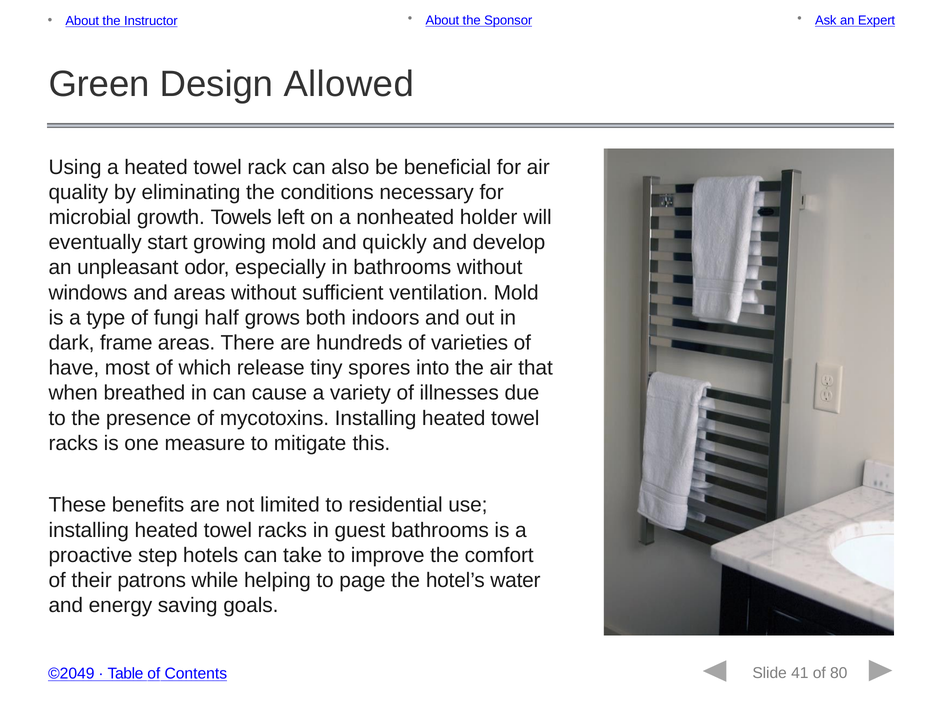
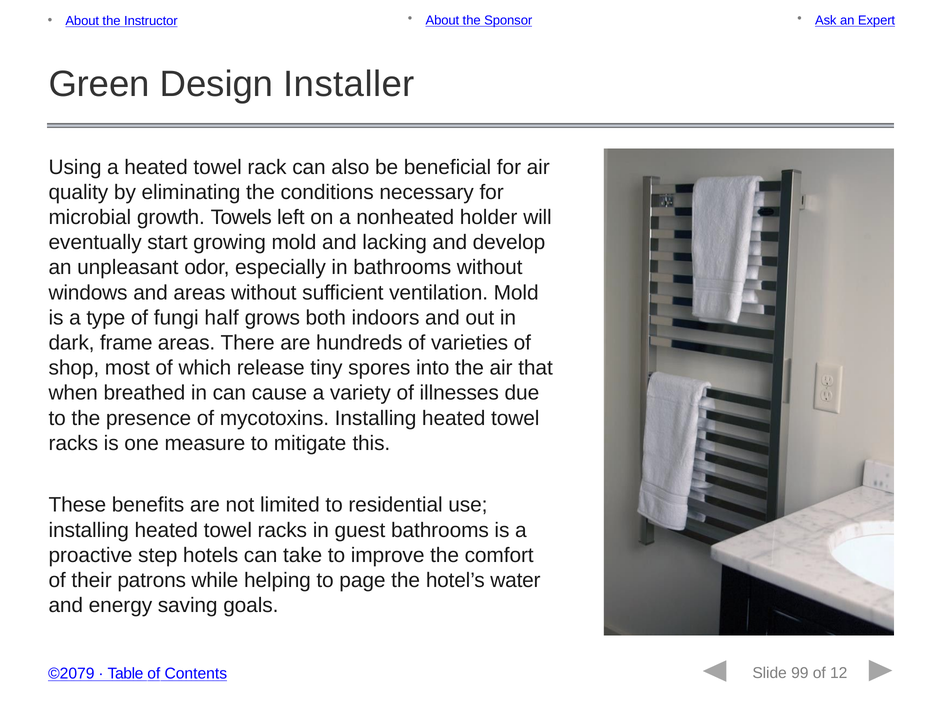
Allowed: Allowed -> Installer (349, 84)
quickly: quickly -> lacking (395, 242)
have: have -> shop (74, 368)
©2049: ©2049 -> ©2079 (71, 674)
41: 41 -> 99 (800, 673)
80: 80 -> 12 (839, 673)
